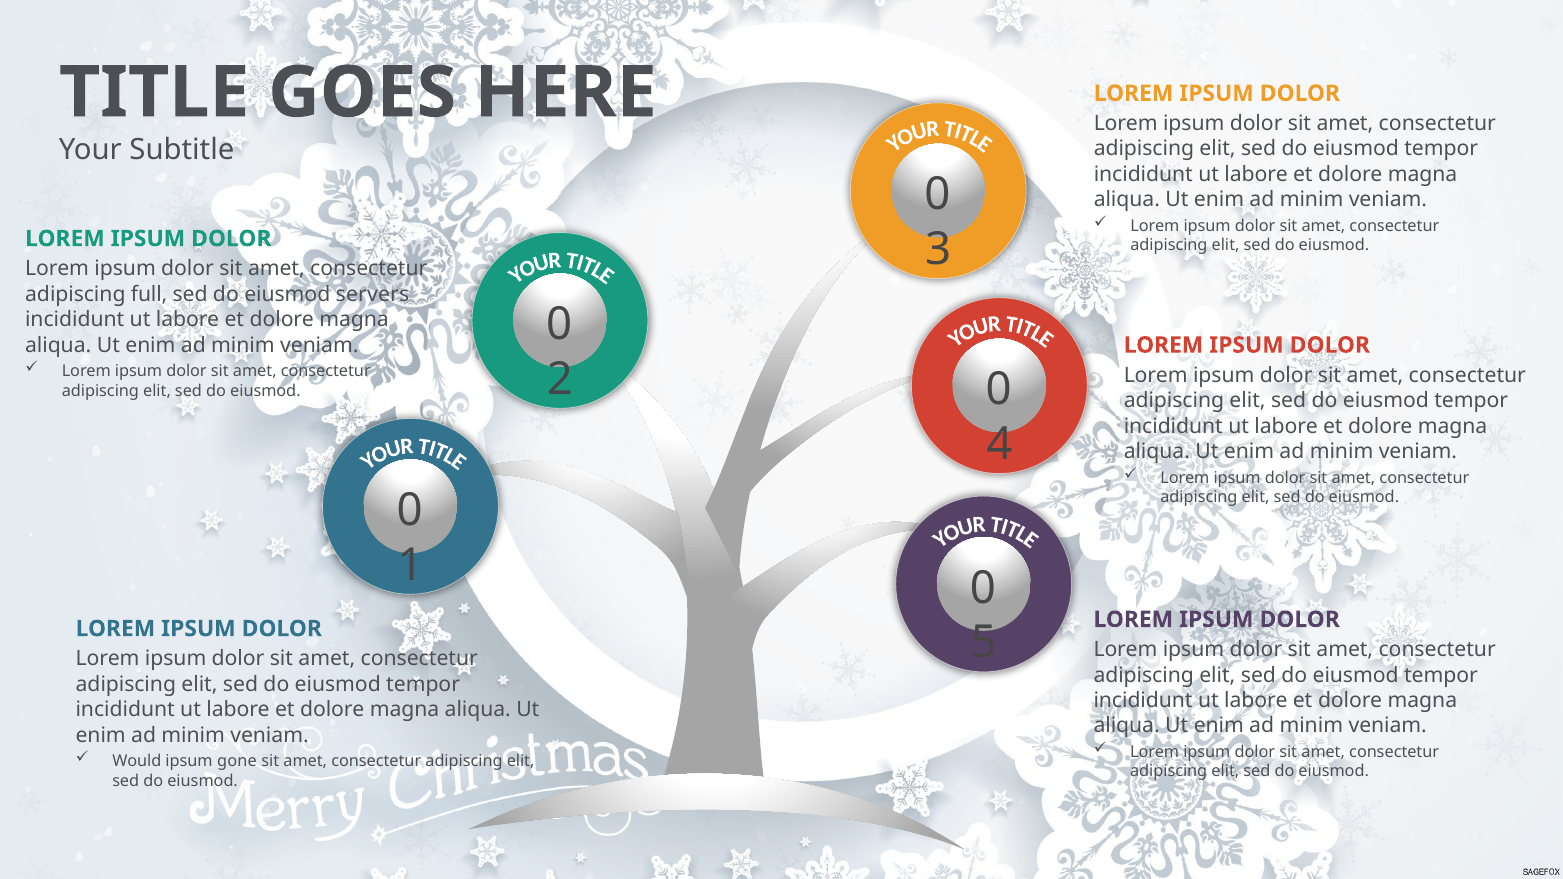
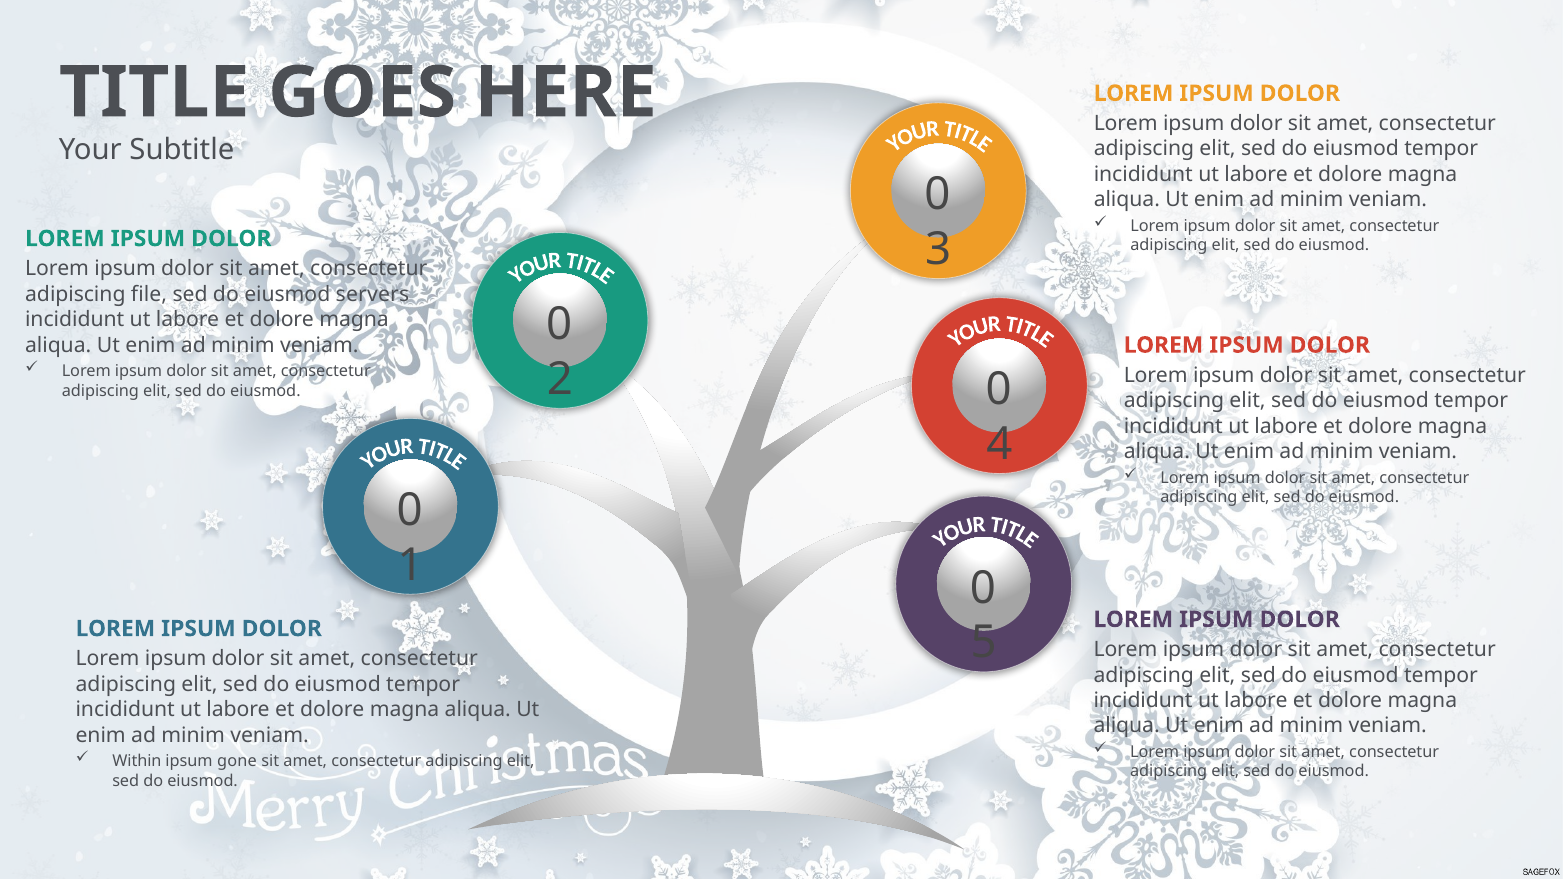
full: full -> file (149, 294)
Would: Would -> Within (137, 761)
